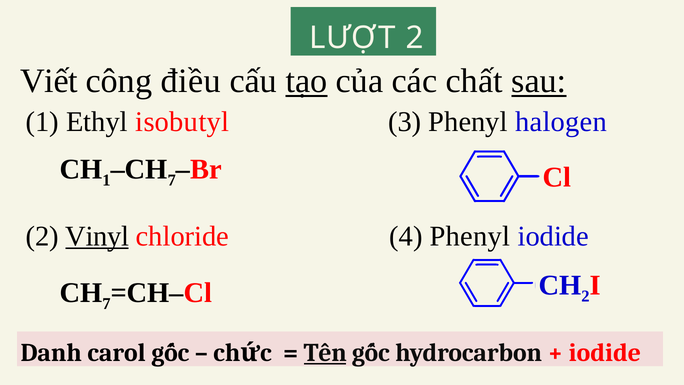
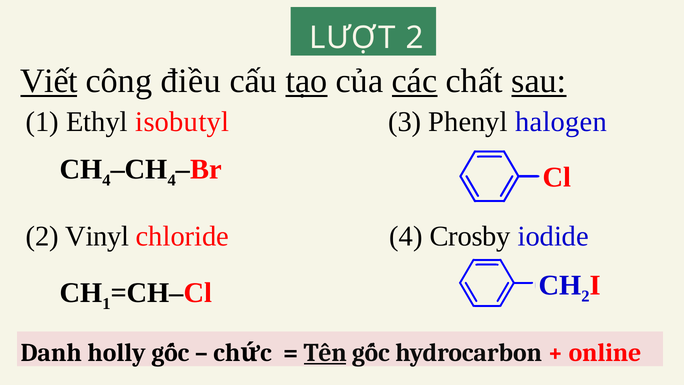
Viết underline: none -> present (49, 81)
các underline: none -> present (415, 81)
1: 1 -> 4 (106, 180)
7: 7 -> 4 (172, 180)
Vinyl underline: present -> none (97, 236)
4 Phenyl: Phenyl -> Crosby (470, 236)
7: 7 -> 1 (106, 304)
carol: carol -> holly (117, 352)
iodide: iodide -> online (605, 352)
